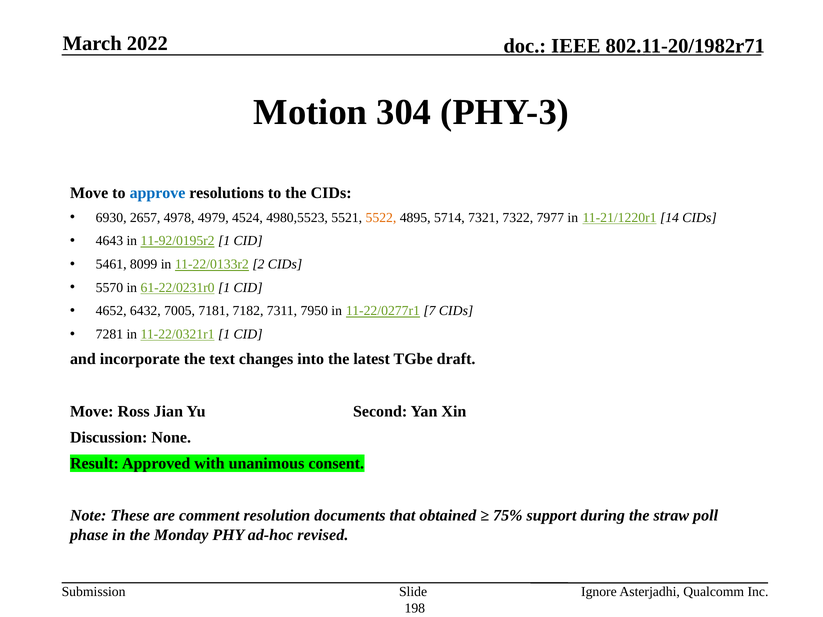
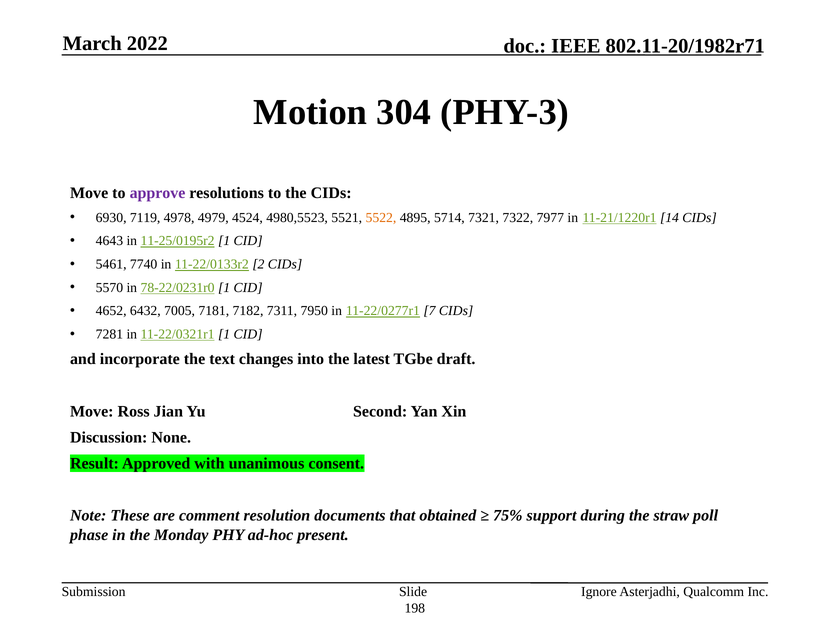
approve colour: blue -> purple (158, 193)
2657: 2657 -> 7119 (145, 218)
11-92/0195r2: 11-92/0195r2 -> 11-25/0195r2 (178, 241)
8099: 8099 -> 7740 (144, 264)
61-22/0231r0: 61-22/0231r0 -> 78-22/0231r0 (178, 288)
revised: revised -> present (323, 535)
